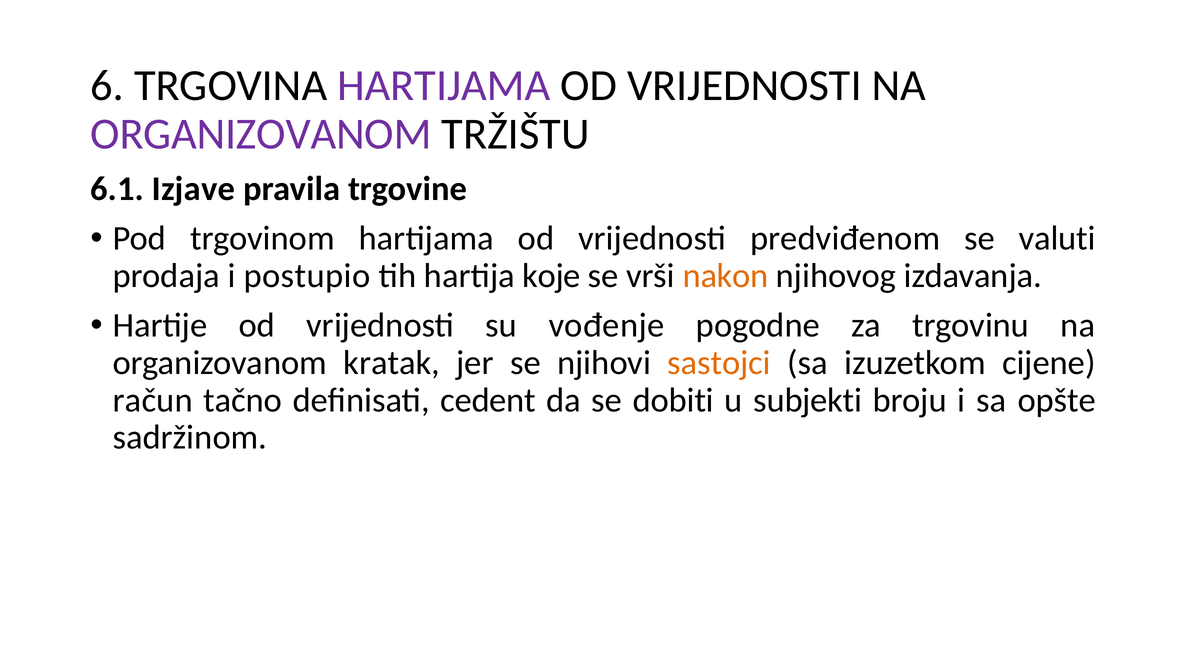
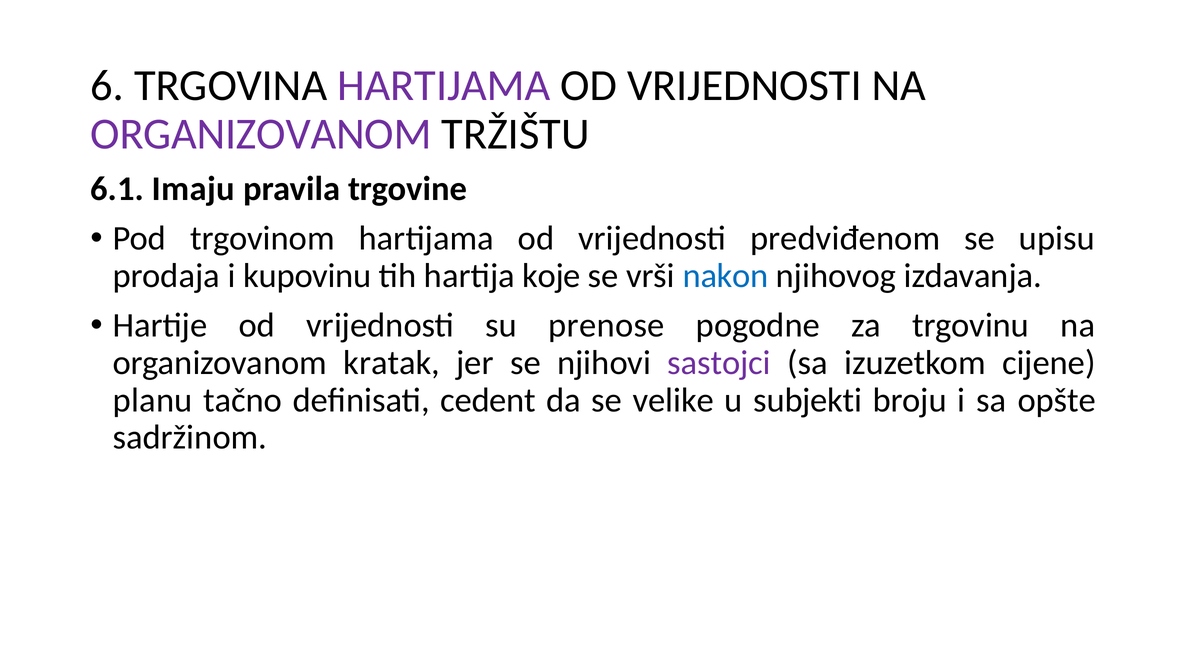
Izjave: Izjave -> Imaju (193, 189)
valuti: valuti -> upisu (1057, 239)
postupio: postupio -> kupovinu (307, 276)
nakon colour: orange -> blue (726, 276)
vođenje: vođenje -> prenose (606, 326)
sastojci colour: orange -> purple (719, 363)
račun: račun -> planu (153, 400)
dobiti: dobiti -> velike (673, 400)
